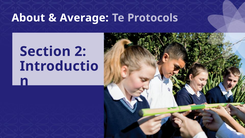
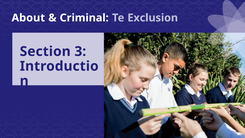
Average: Average -> Criminal (84, 18)
Protocols: Protocols -> Exclusion (153, 18)
2: 2 -> 3 (80, 51)
